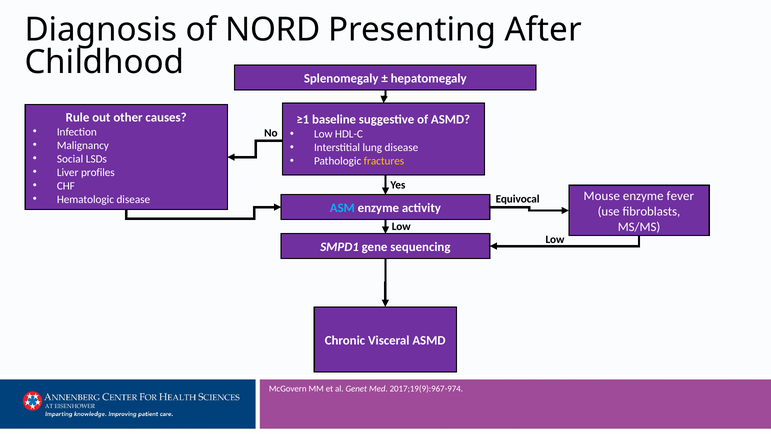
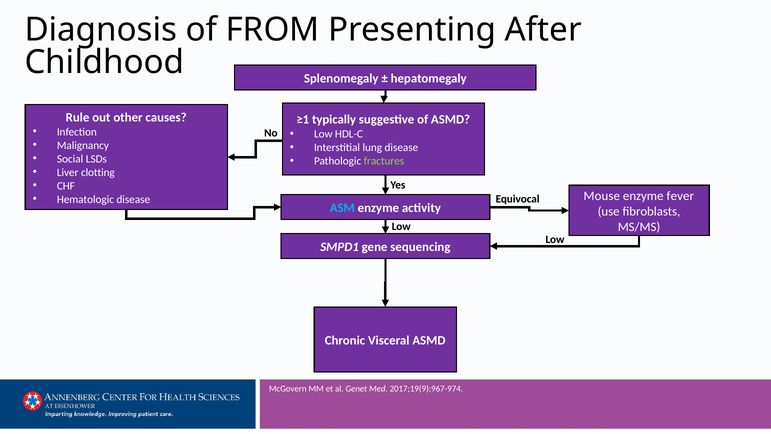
NORD: NORD -> FROM (273, 30)
baseline: baseline -> typically (334, 120)
fractures colour: yellow -> light green (384, 161)
profiles: profiles -> clotting (98, 172)
